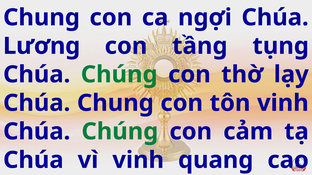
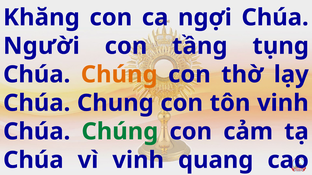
Chung: Chung -> Khăng (41, 18)
Lương: Lương -> Người (41, 46)
Chúng colour: green -> orange (119, 75)
